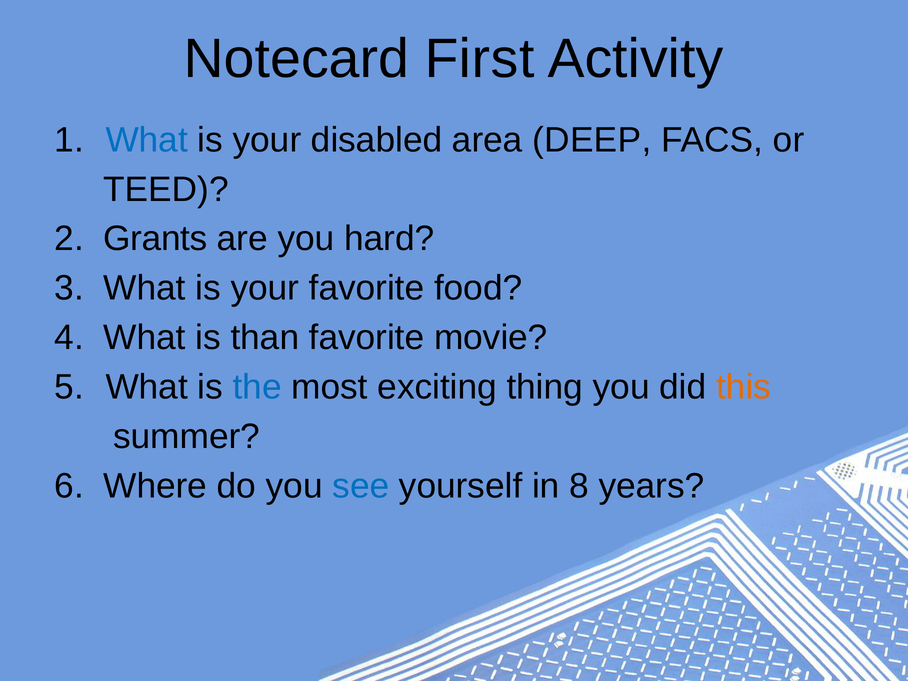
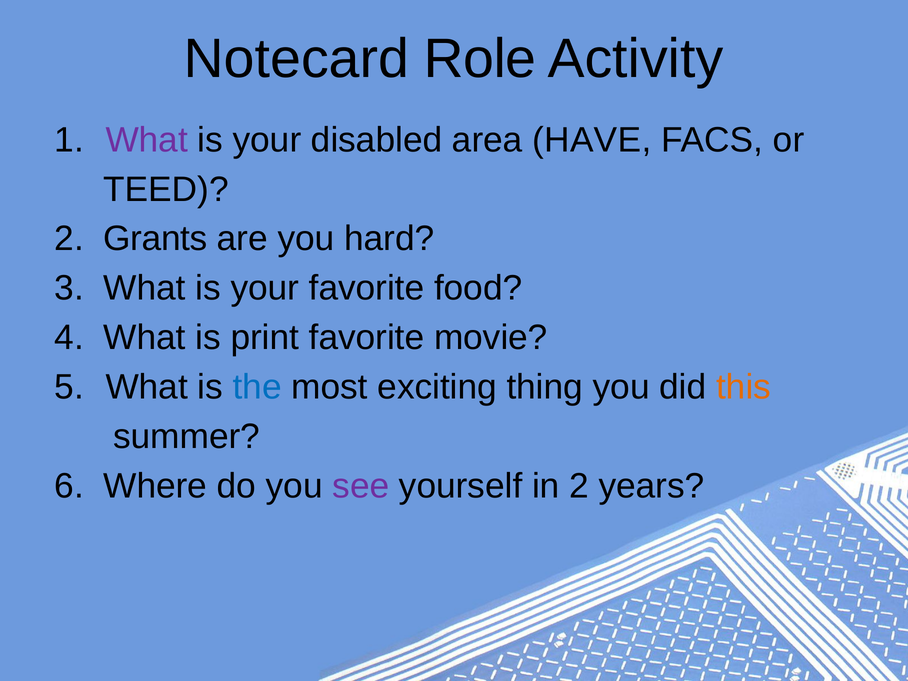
First: First -> Role (480, 59)
What colour: blue -> purple (147, 140)
DEEP: DEEP -> HAVE (592, 140)
than: than -> print (265, 338)
see colour: blue -> purple (361, 486)
in 8: 8 -> 2 (579, 486)
